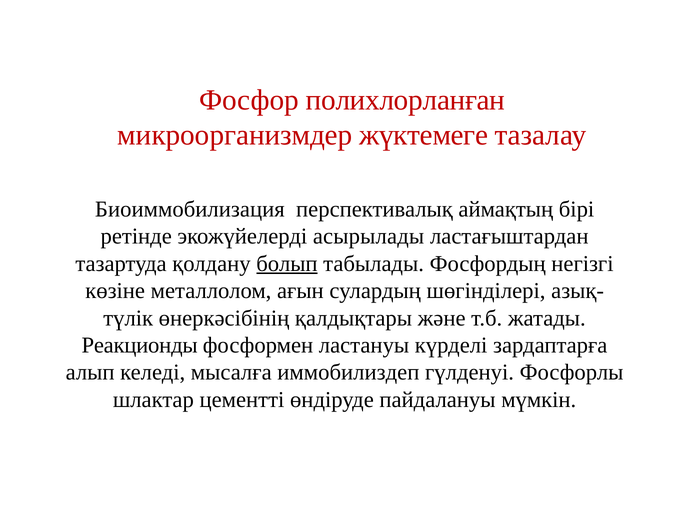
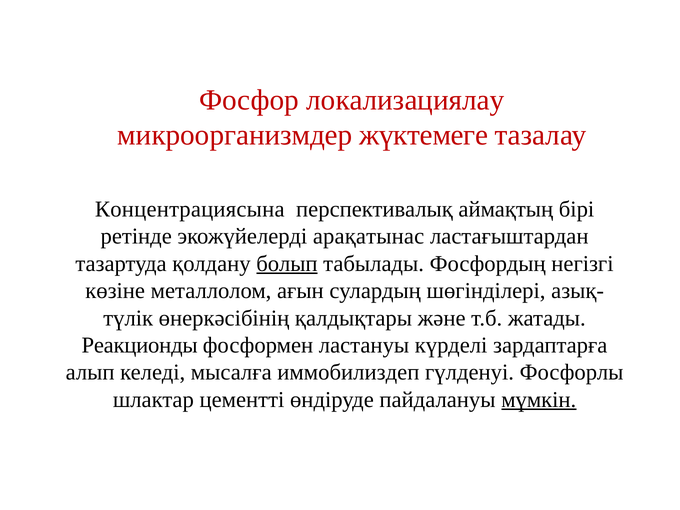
полихлорланған: полихлорланған -> локализациялау (405, 100)
Биоиммобилизация: Биоиммобилизация -> Концентрациясына (190, 209)
асырылады: асырылады -> арақатынас (369, 236)
мүмкін underline: none -> present (539, 400)
